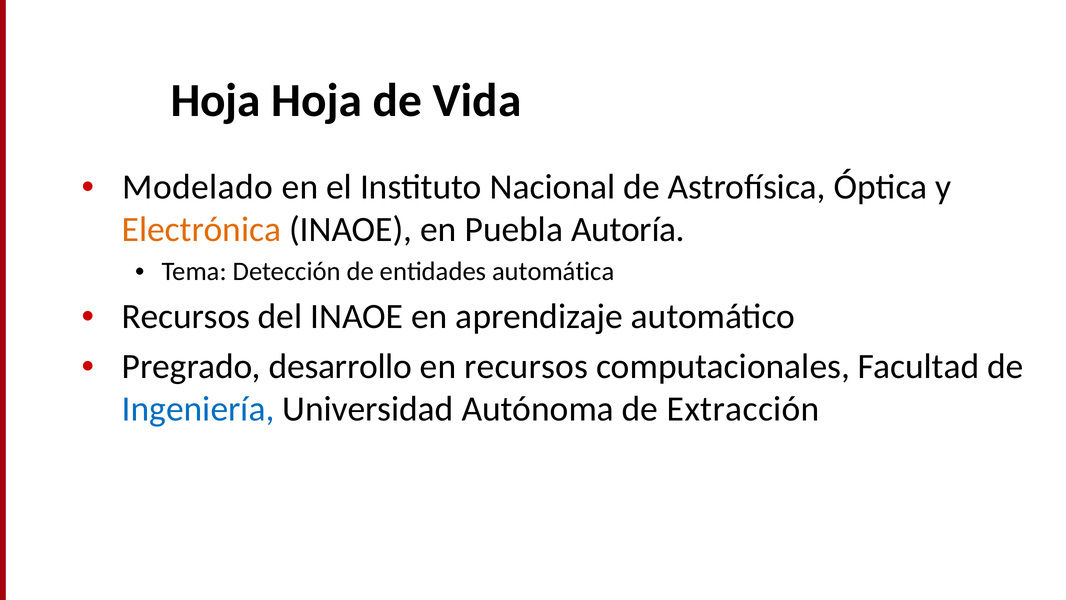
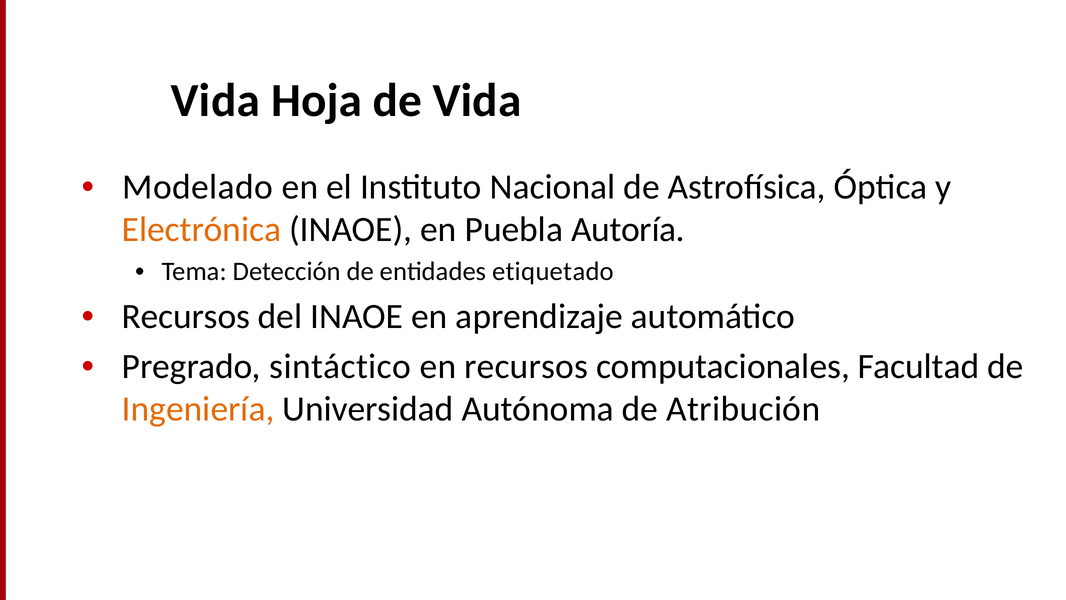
Hoja: Hoja -> Vida (215, 101)
automática: automática -> etiquetado (553, 271)
desarrollo: desarrollo -> sintáctico (340, 366)
Ingeniería colour: blue -> orange (198, 409)
Extracción: Extracción -> Atribución (743, 409)
